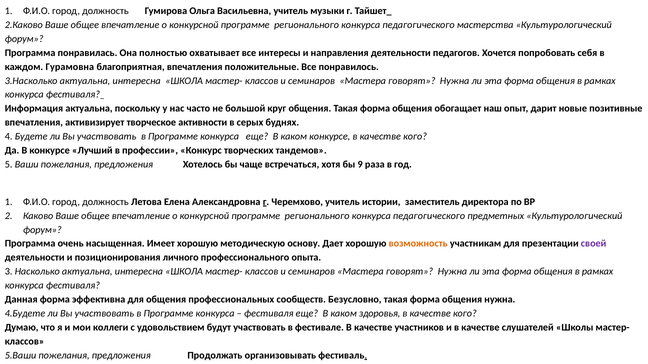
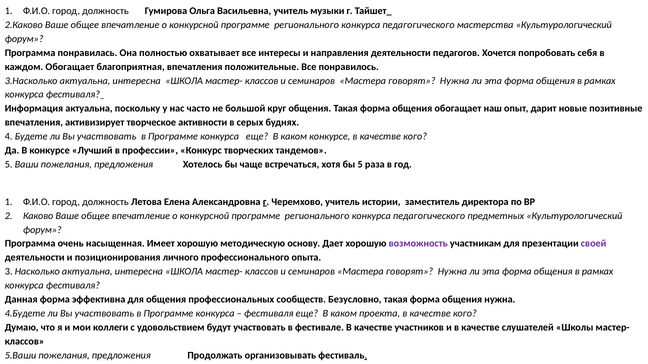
каждом Гурамовна: Гурамовна -> Обогащает (70, 67)
бы 9: 9 -> 5 (360, 165)
возможность colour: orange -> purple (418, 244)
здоровья: здоровья -> проекта (380, 314)
